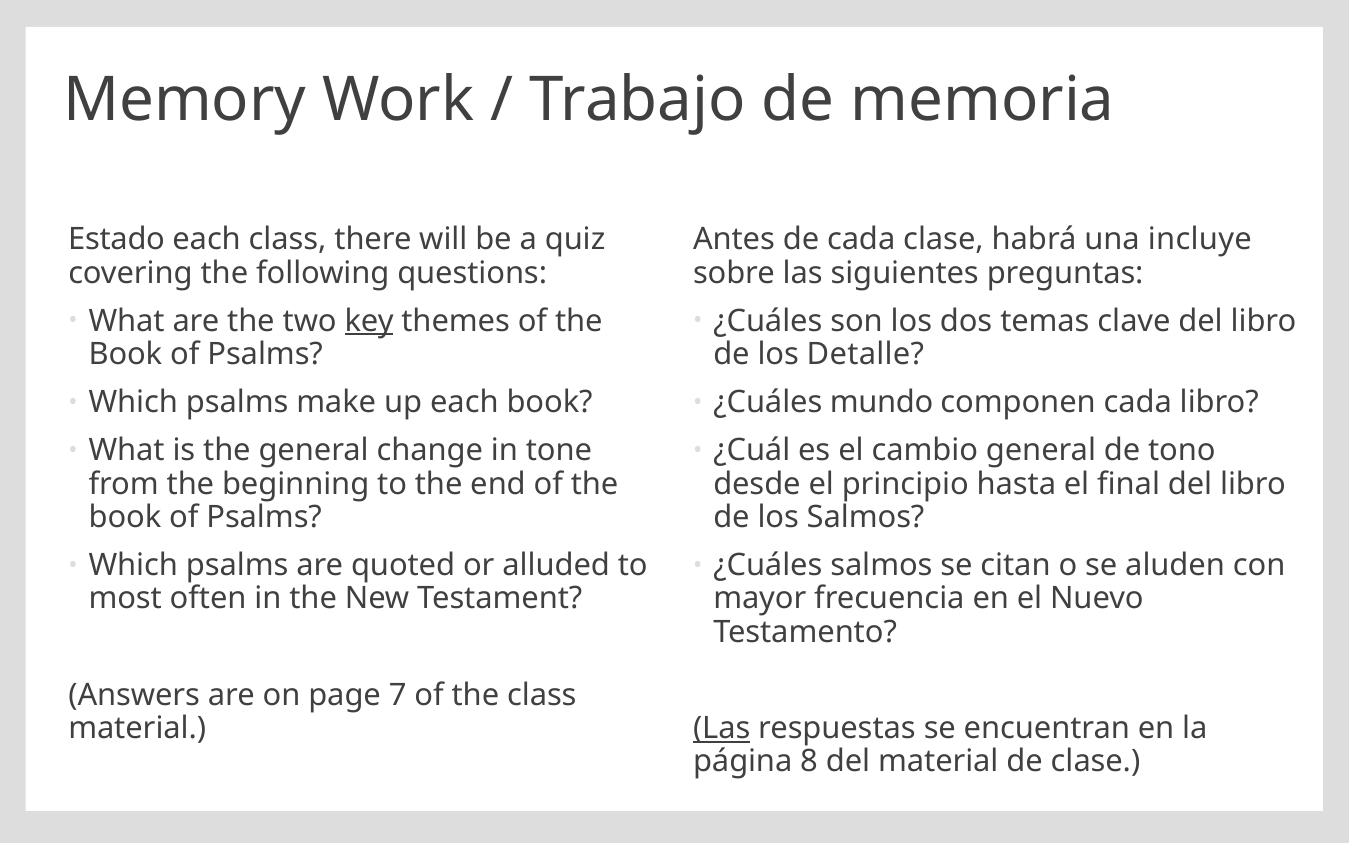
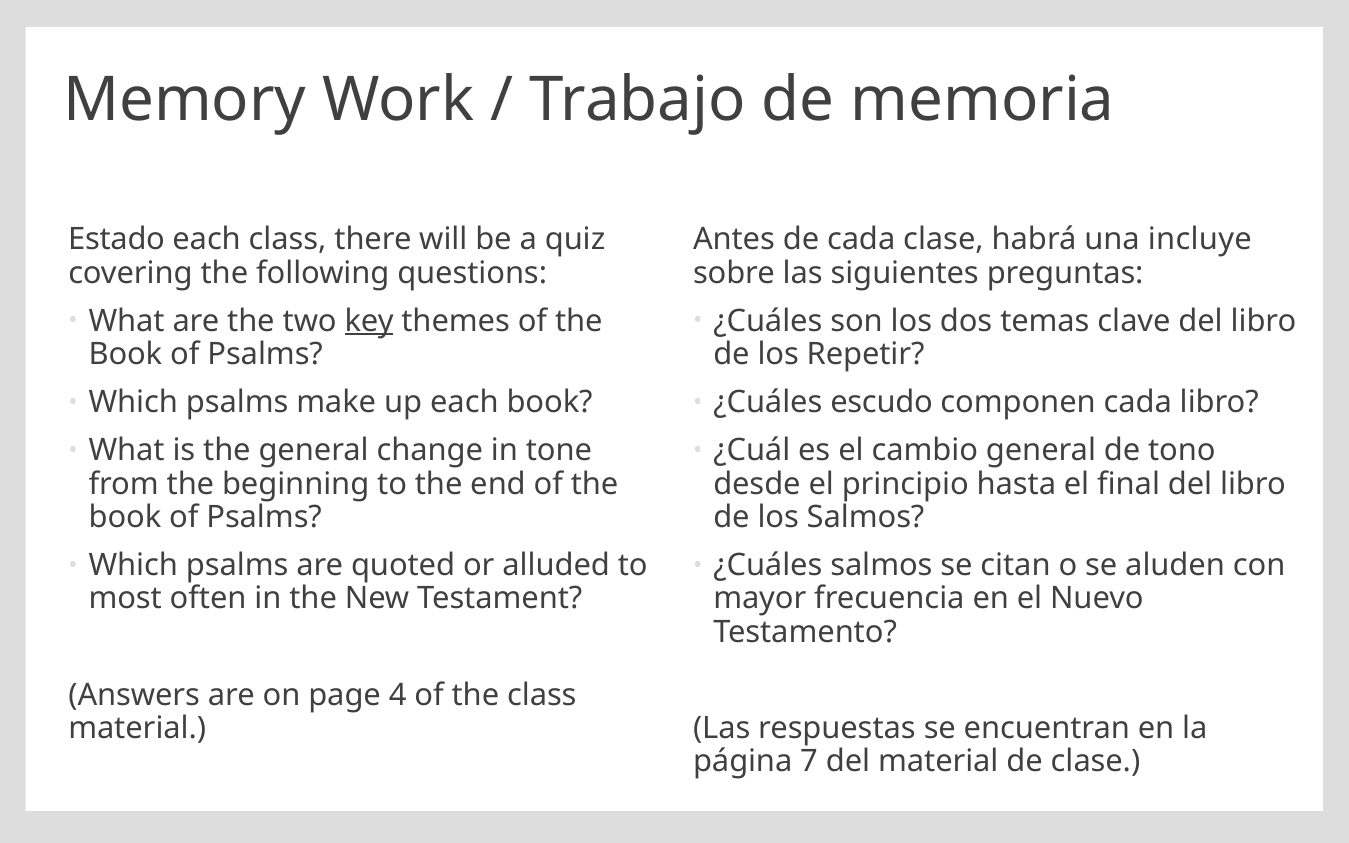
Detalle: Detalle -> Repetir (866, 354)
mundo: mundo -> escudo (882, 403)
7: 7 -> 4 (398, 695)
Las underline: present -> none (722, 728)
8: 8 -> 7 (809, 762)
